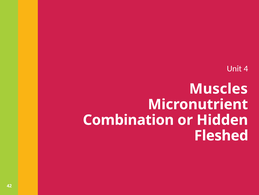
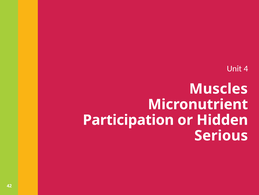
Combination: Combination -> Participation (128, 120)
Fleshed: Fleshed -> Serious (221, 135)
